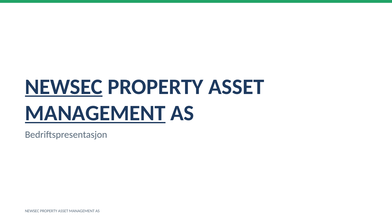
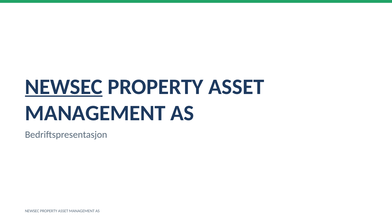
MANAGEMENT underline: present -> none (95, 113)
